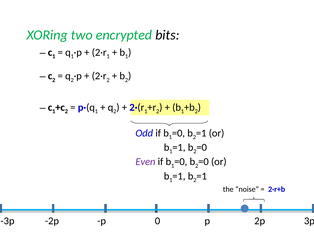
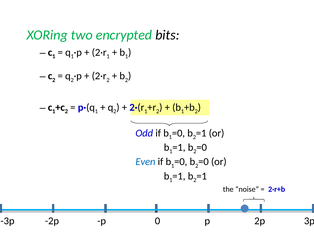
Even colour: purple -> blue (145, 161)
